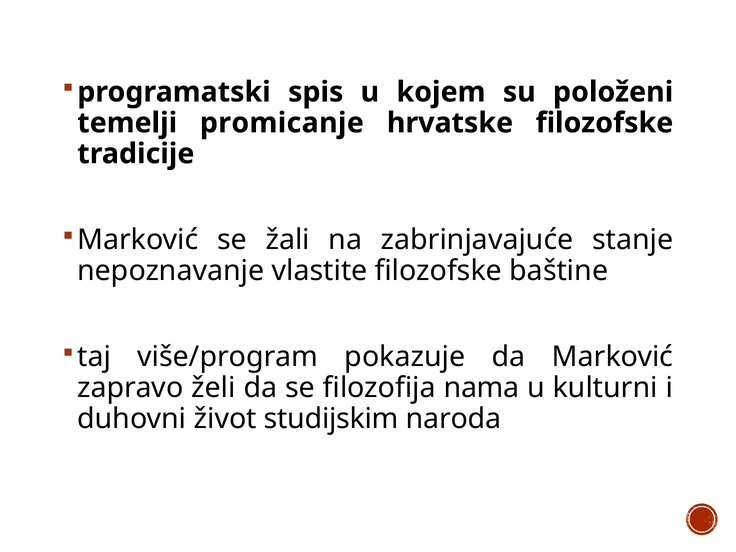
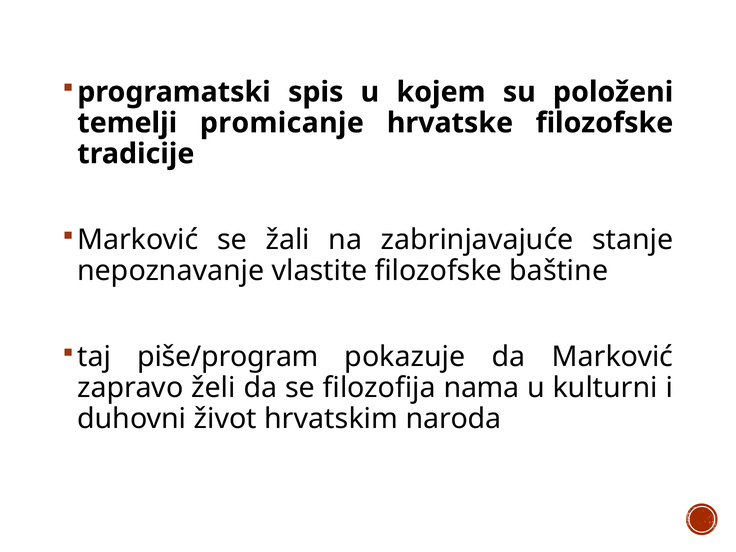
više/program: više/program -> piše/program (228, 357)
studijskim: studijskim -> hrvatskim (331, 419)
